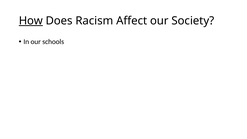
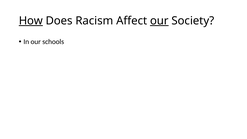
our underline: none -> present (159, 21)
